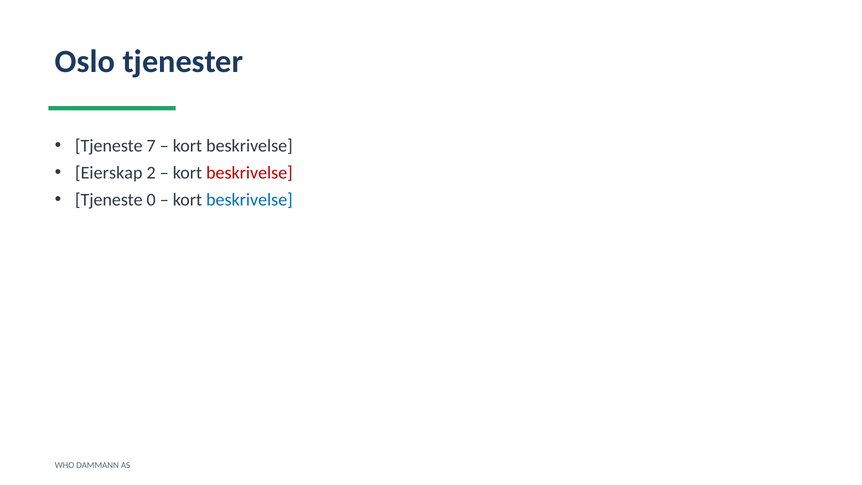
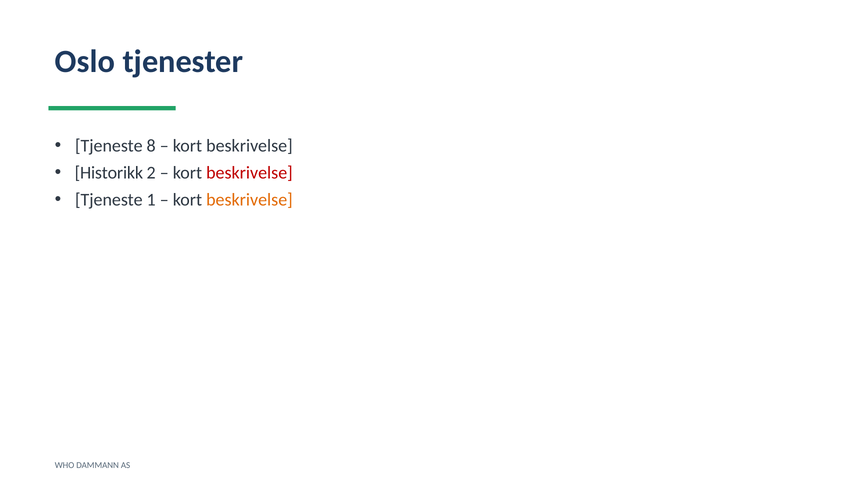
7: 7 -> 8 (151, 146)
Eierskap: Eierskap -> Historikk (109, 173)
0: 0 -> 1 (151, 200)
beskrivelse colour: blue -> orange (249, 200)
